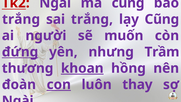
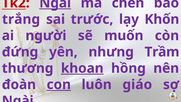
Ngài underline: none -> present (55, 3)
mà cũng: cũng -> chén (128, 3)
sai trắng: trắng -> trước (92, 19)
lạy Cũng: Cũng -> Khốn (162, 19)
đứng underline: present -> none (20, 52)
thay: thay -> giáo (137, 84)
